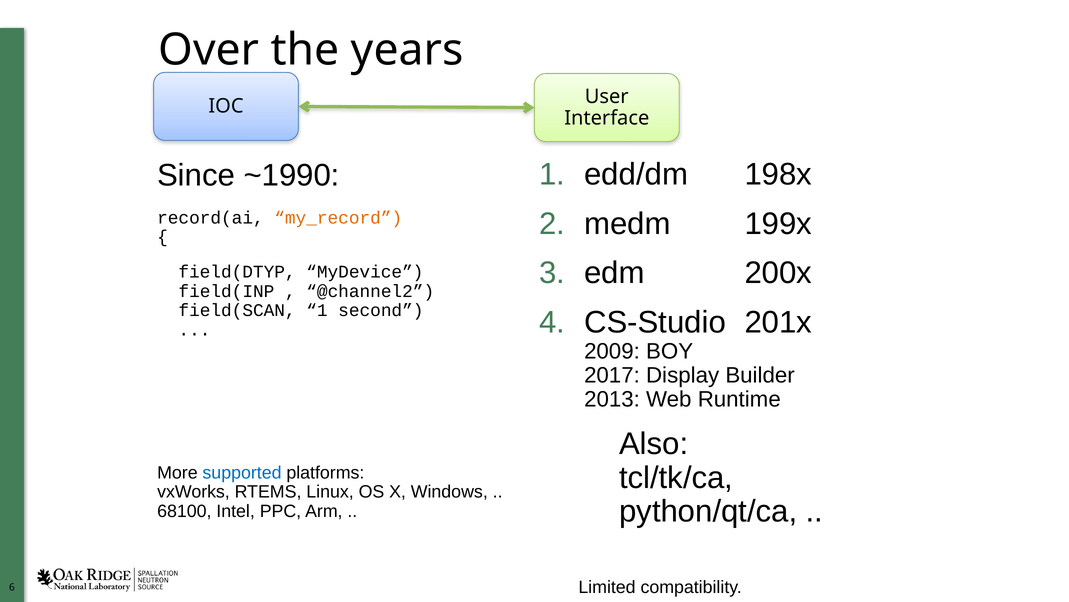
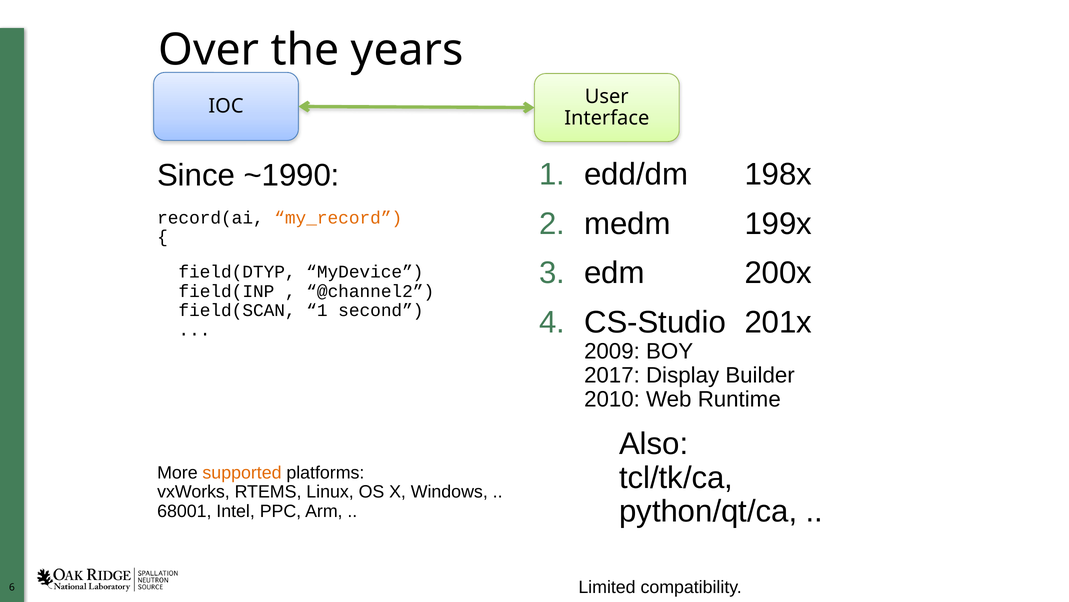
2013: 2013 -> 2010 (612, 399)
supported colour: blue -> orange (242, 472)
68100: 68100 -> 68001 (184, 511)
